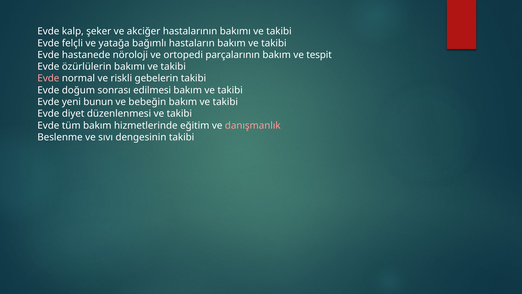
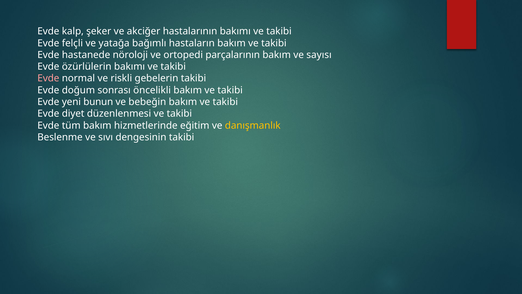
tespit: tespit -> sayısı (319, 55)
edilmesi: edilmesi -> öncelikli (152, 90)
danışmanlık colour: pink -> yellow (253, 125)
